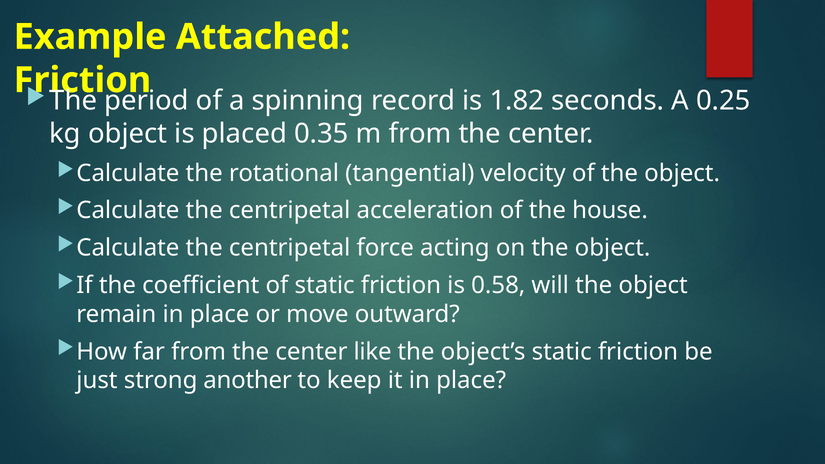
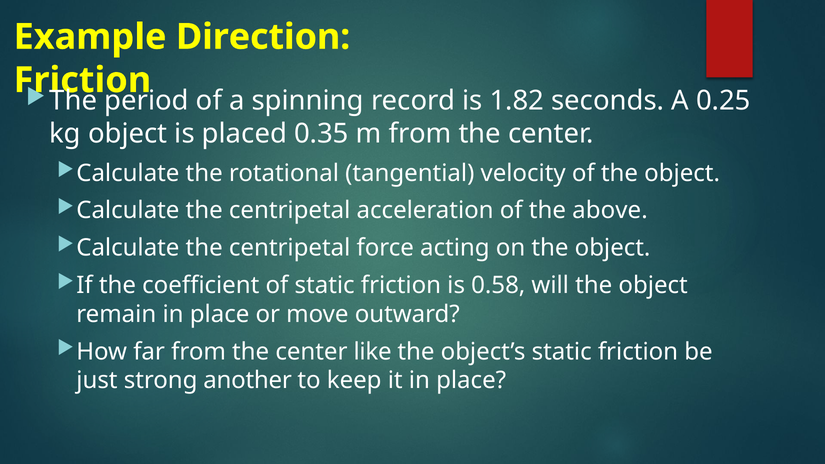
Attached: Attached -> Direction (263, 37)
house: house -> above (610, 211)
